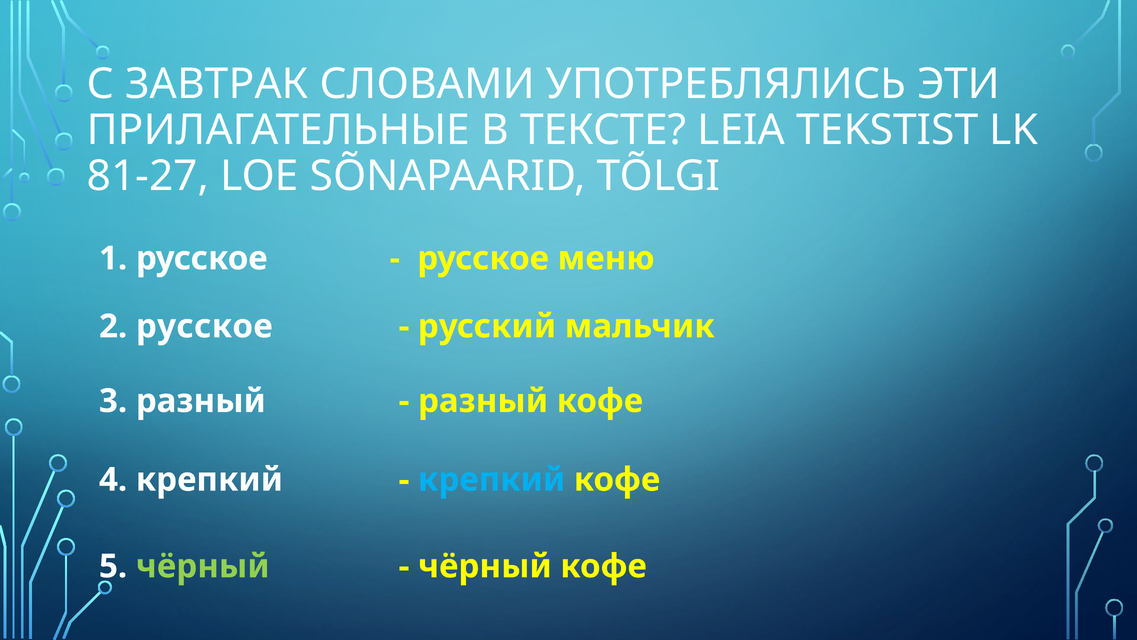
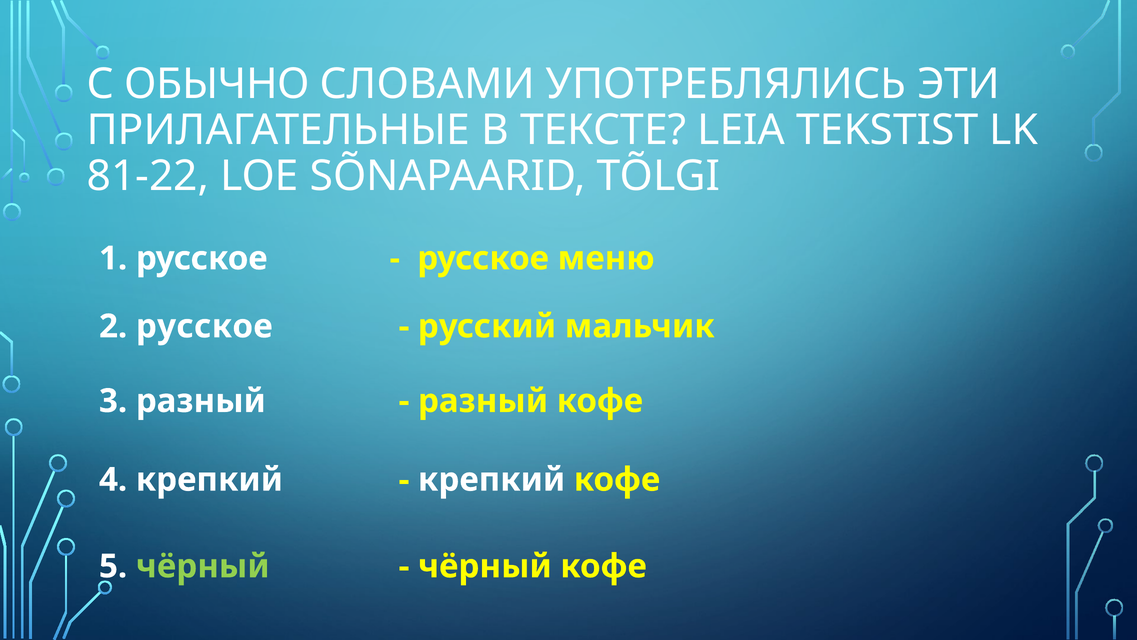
ЗАВТРАК: ЗАВТРАК -> ОБЫЧНО (217, 84)
81-27: 81-27 -> 81-22 (148, 176)
крепкий colour: light blue -> white (492, 479)
